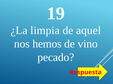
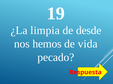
aquel: aquel -> desde (89, 31)
vino: vino -> vida (88, 44)
